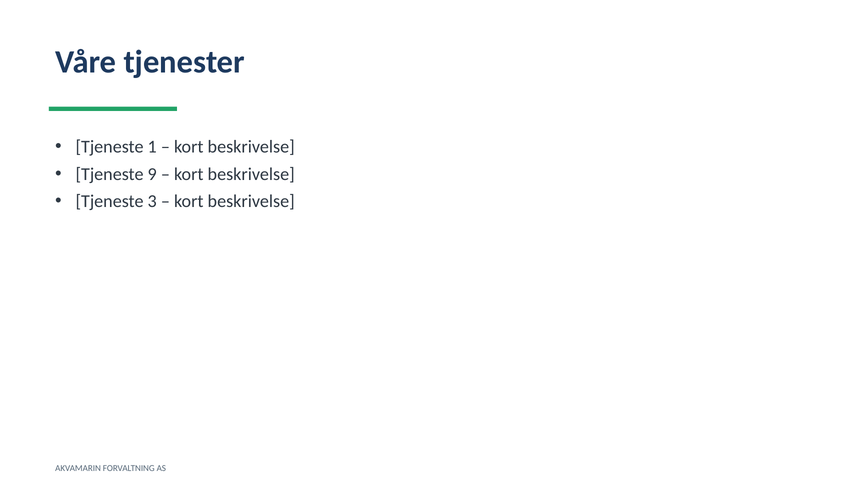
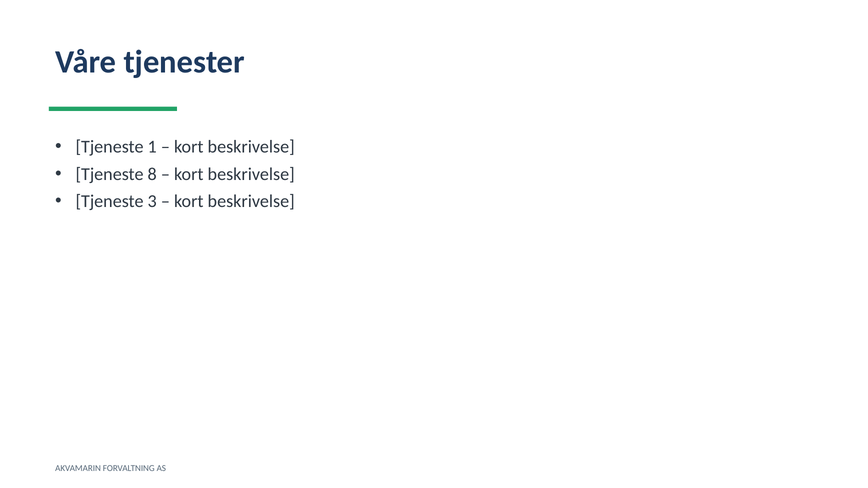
9: 9 -> 8 (152, 174)
